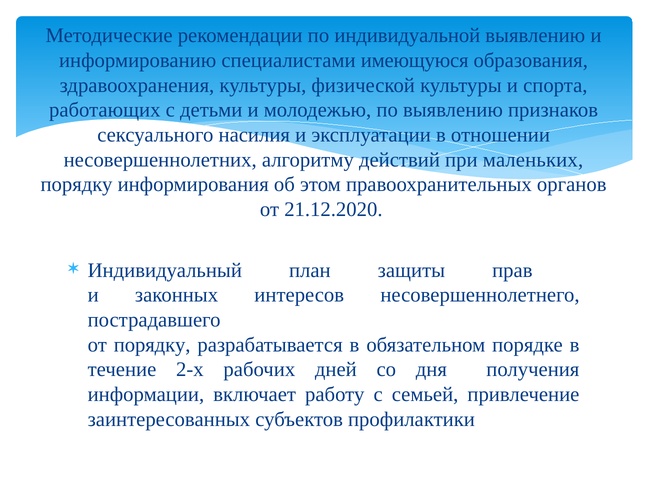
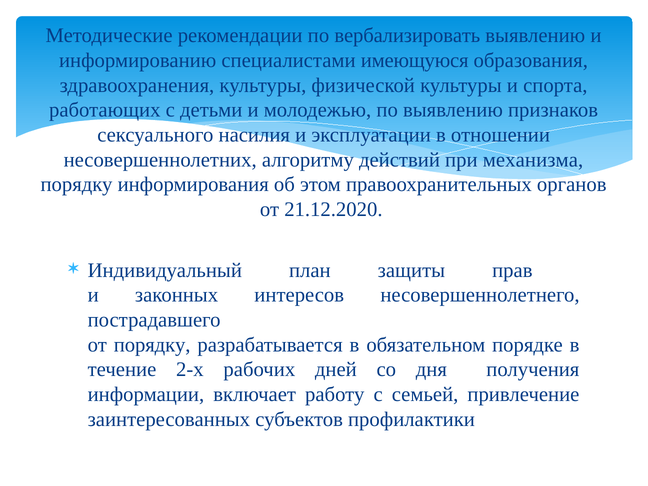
индивидуальной: индивидуальной -> вербализировать (407, 36)
маленьких: маленьких -> механизма (533, 160)
